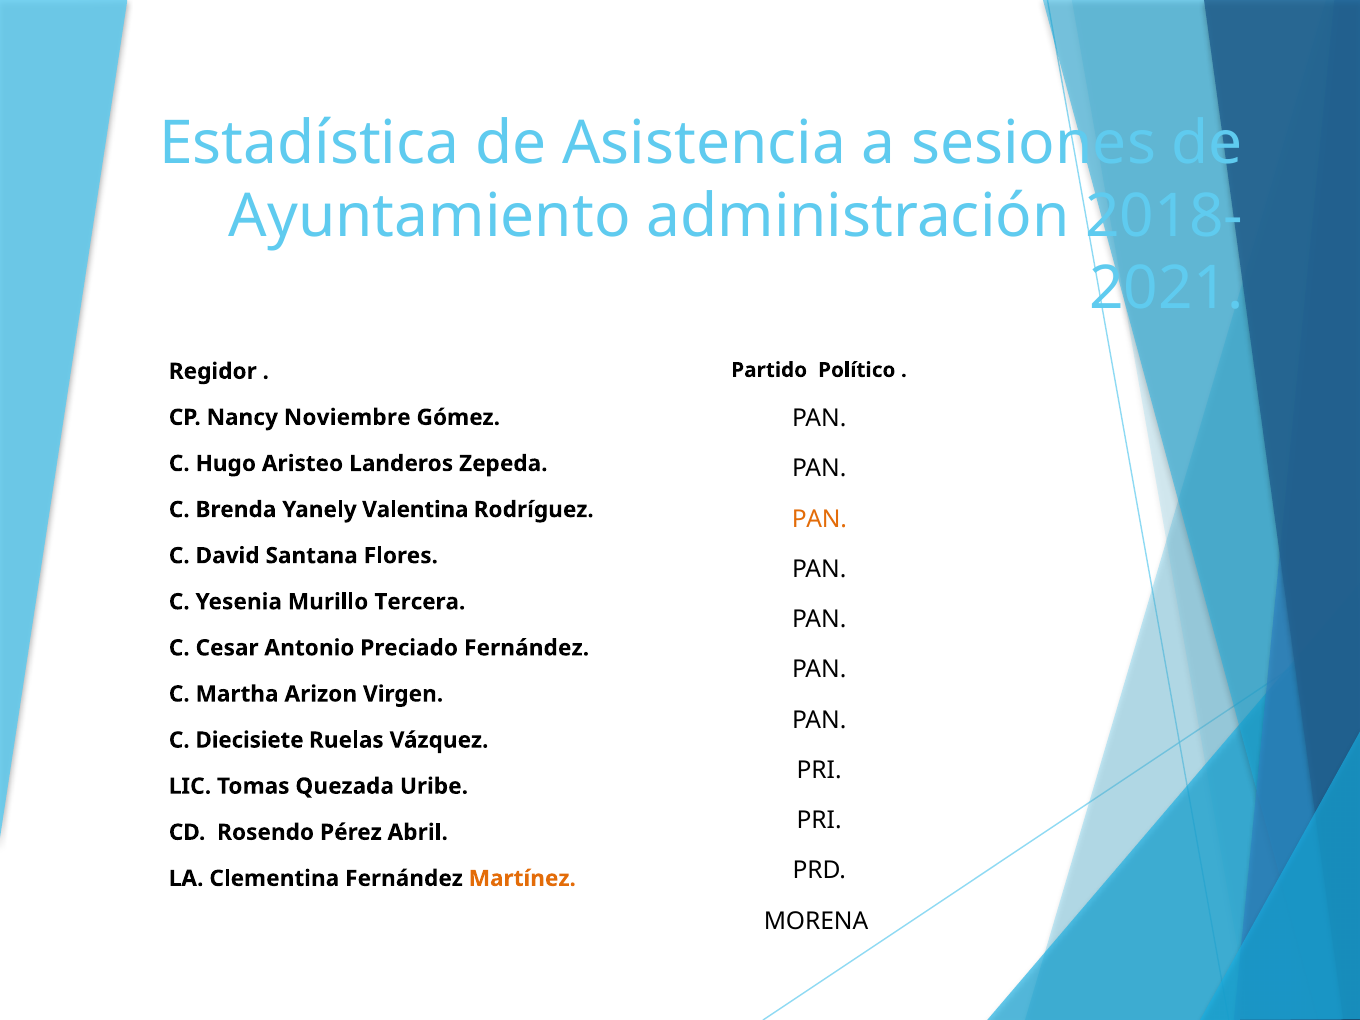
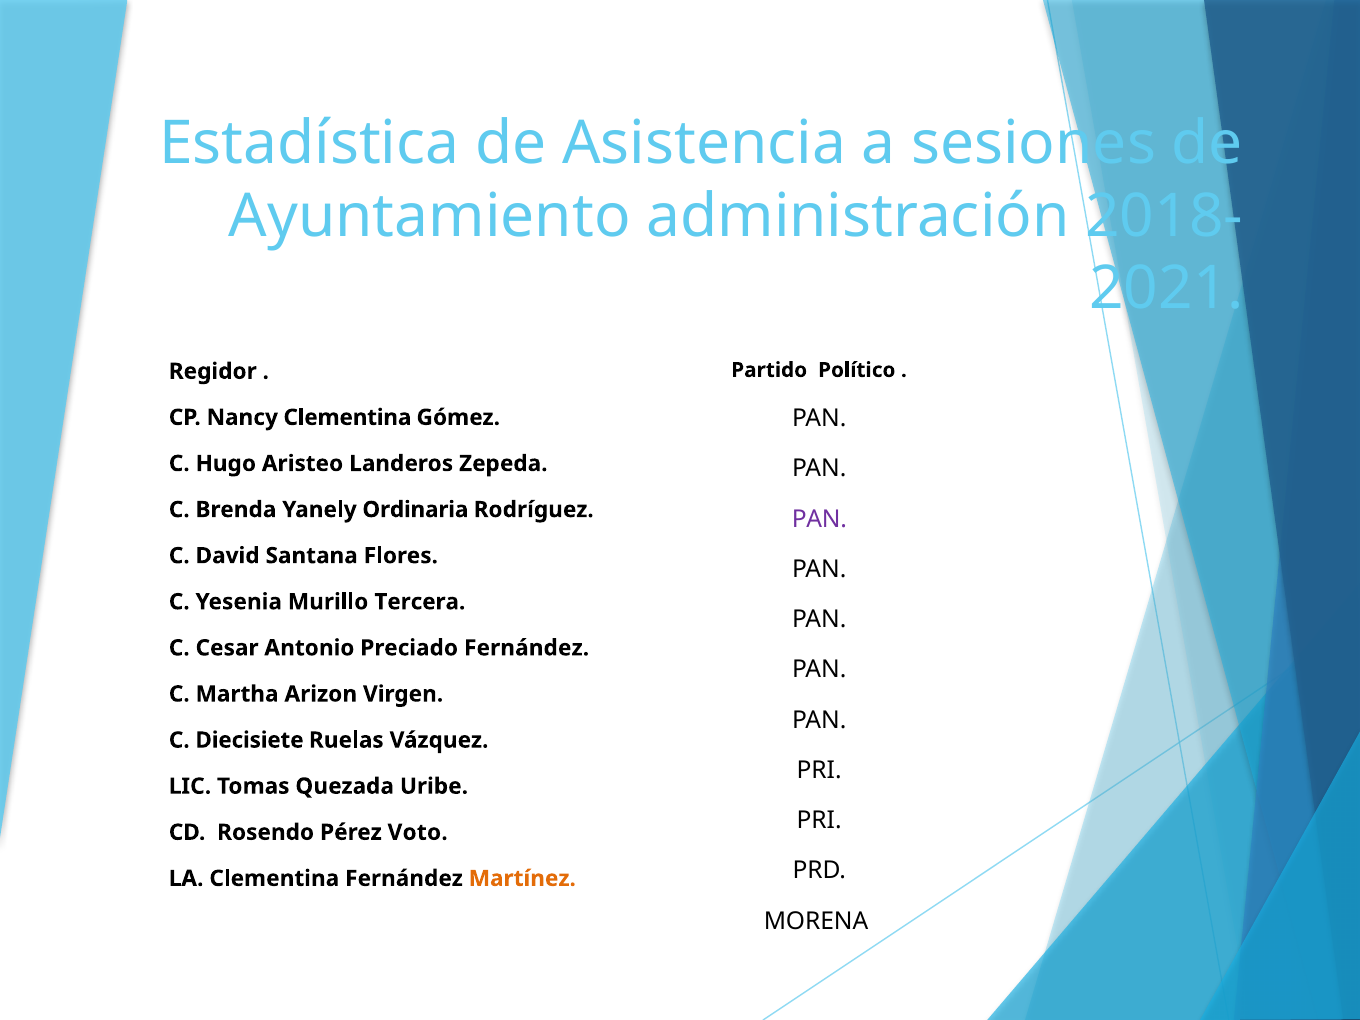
Nancy Noviembre: Noviembre -> Clementina (347, 417)
Valentina: Valentina -> Ordinaria (415, 510)
PAN colour: orange -> purple (819, 519)
Abril: Abril -> Voto (418, 832)
